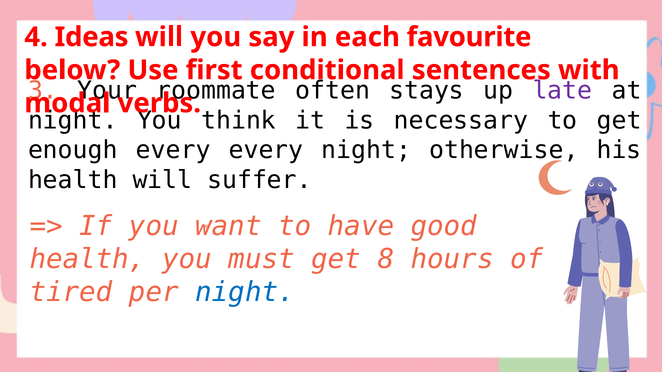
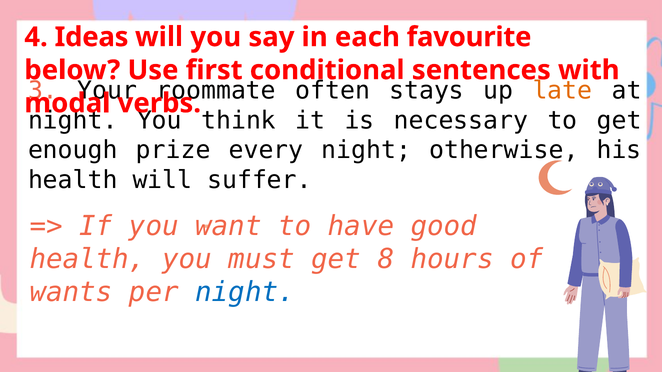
late colour: purple -> orange (562, 91)
enough every: every -> prize (173, 150)
tired: tired -> wants (71, 293)
